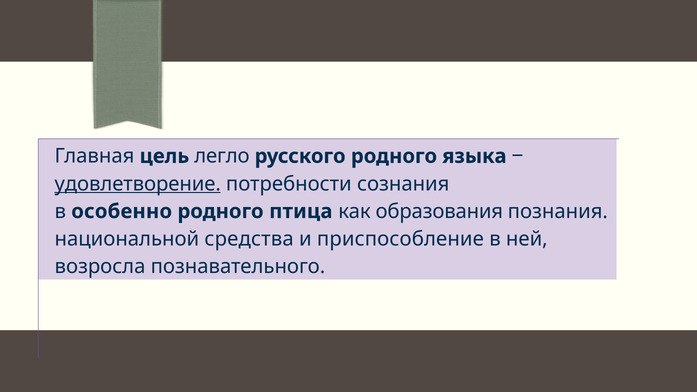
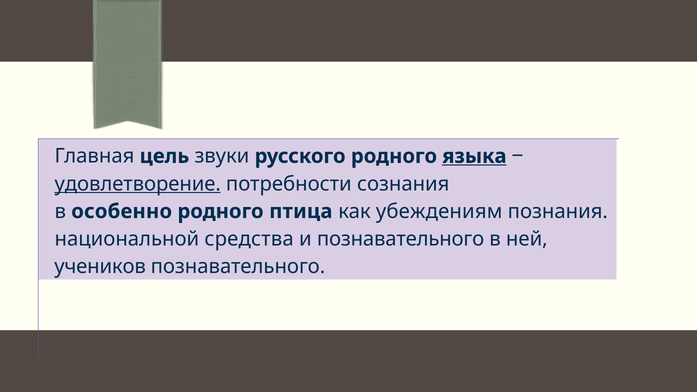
легло: легло -> звуки (222, 156)
языка underline: none -> present (474, 156)
образования: образования -> убеждениям (439, 211)
и приспособление: приспособление -> познавательного (401, 239)
возросла: возросла -> учеников (100, 267)
